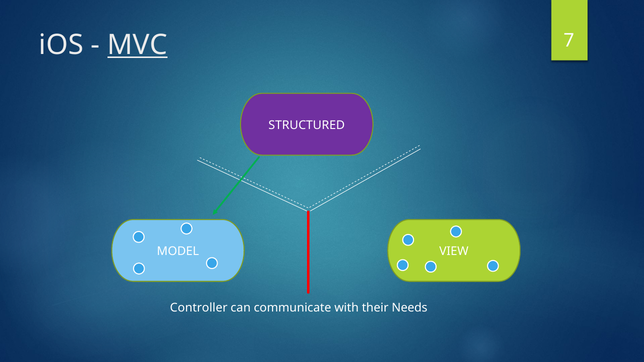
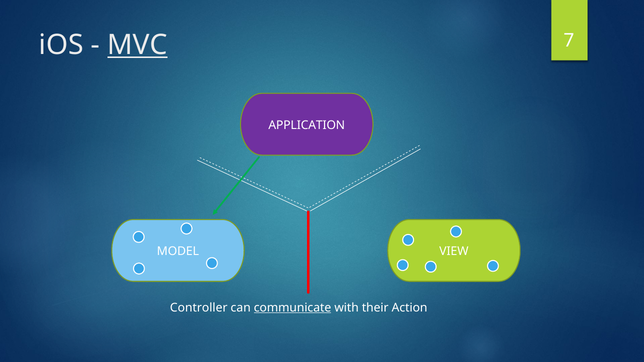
STRUCTURED: STRUCTURED -> APPLICATION (307, 125)
communicate underline: none -> present (293, 308)
Needs: Needs -> Action (410, 308)
